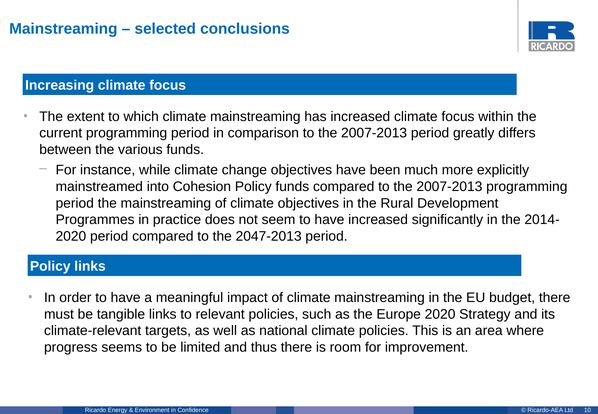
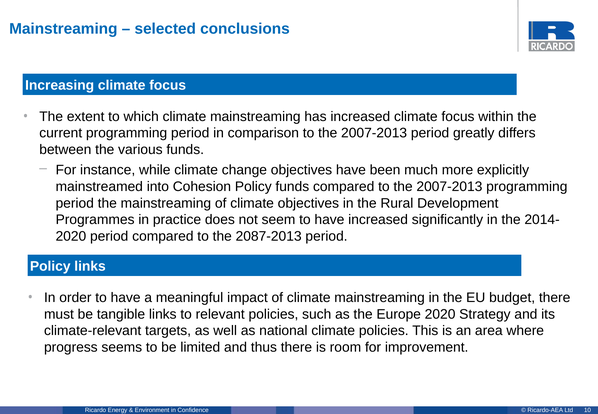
2047-2013: 2047-2013 -> 2087-2013 (269, 236)
